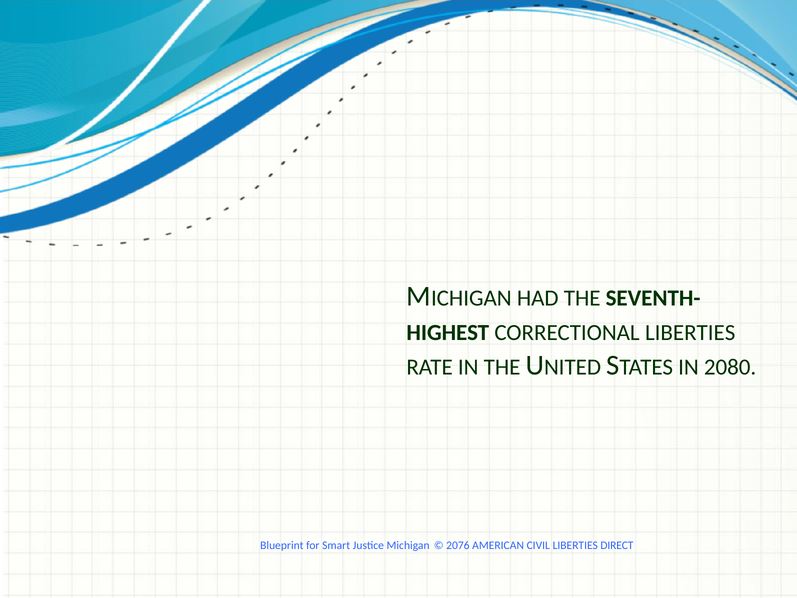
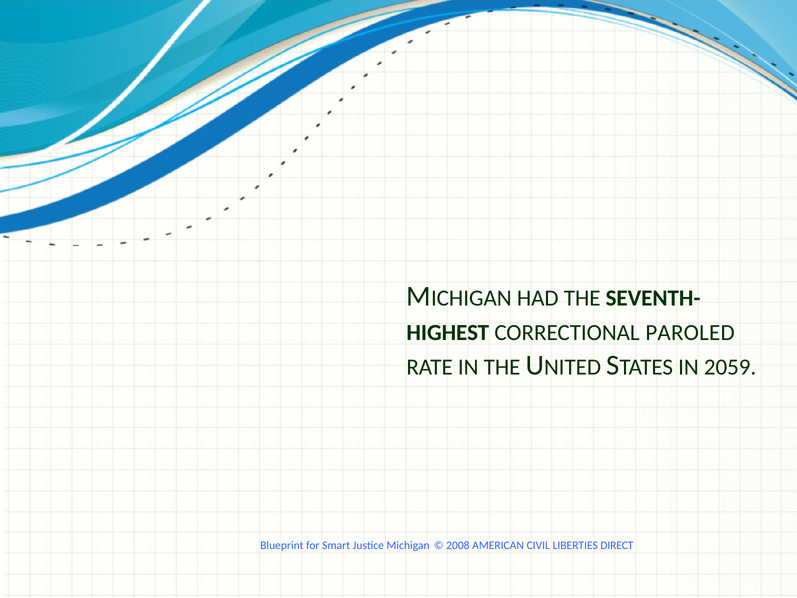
CORRECTIONAL LIBERTIES: LIBERTIES -> PAROLED (690, 333)
2080: 2080 -> 2059 (730, 367)
2076: 2076 -> 2008 (458, 545)
